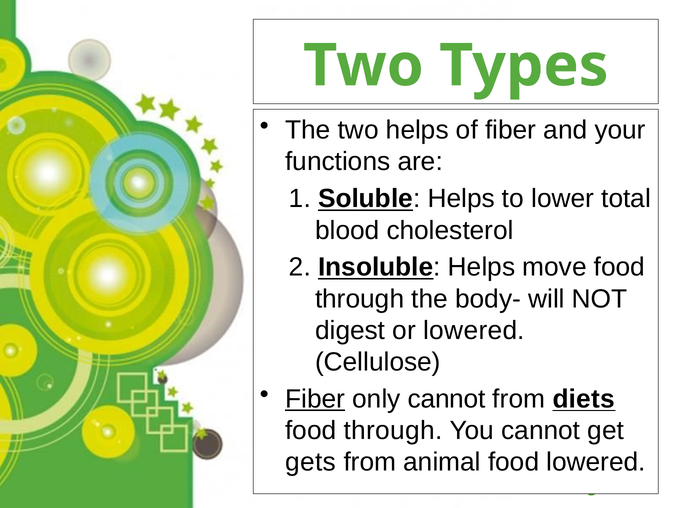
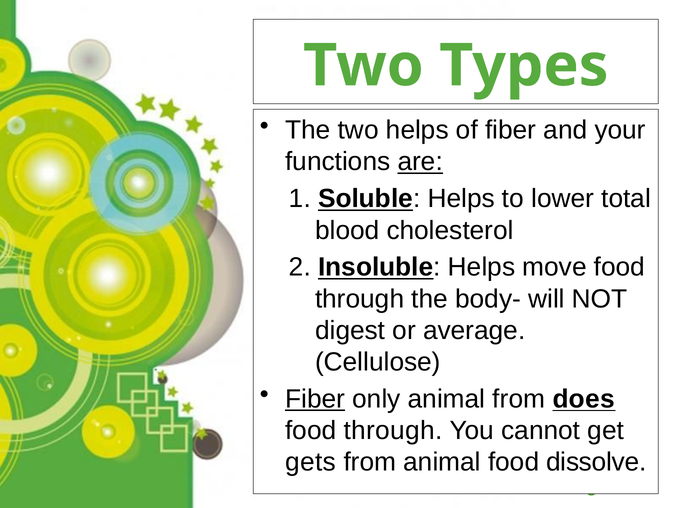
are underline: none -> present (420, 162)
or lowered: lowered -> average (474, 330)
only cannot: cannot -> animal (447, 399)
diets: diets -> does (584, 399)
food lowered: lowered -> dissolve (596, 462)
